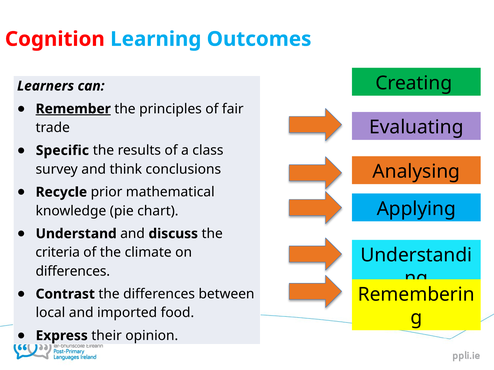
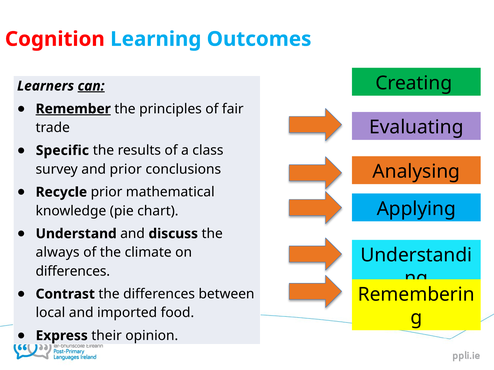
can underline: none -> present (91, 86)
and think: think -> prior (126, 169)
criteria: criteria -> always (58, 253)
